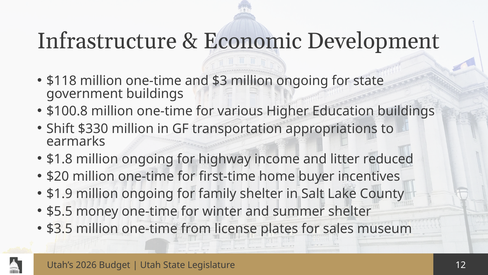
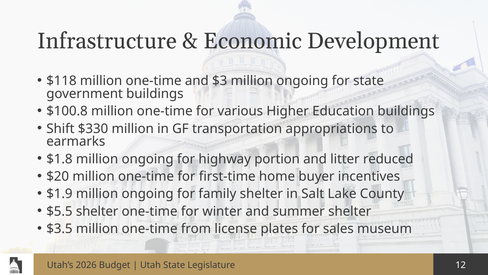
income: income -> portion (277, 159)
$5.5 money: money -> shelter (97, 211)
